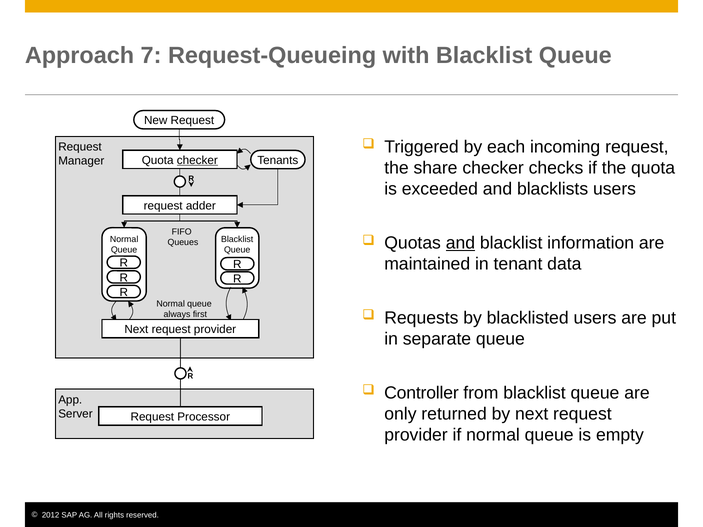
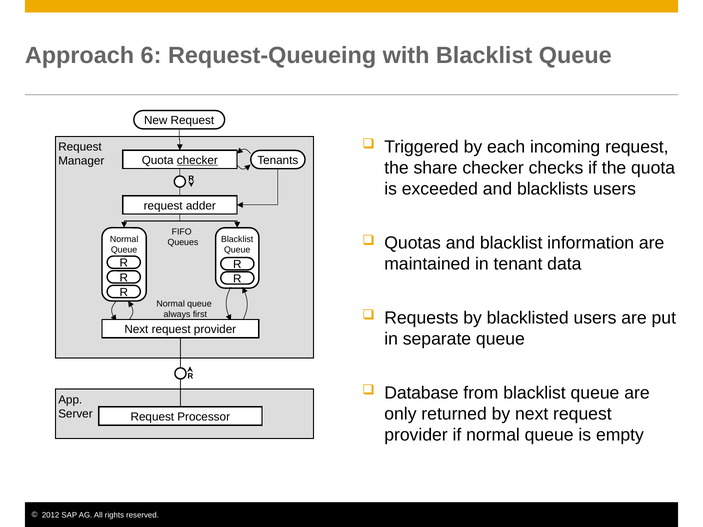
7: 7 -> 6 (151, 56)
and underline: present -> none (460, 243)
Controller: Controller -> Database (421, 393)
